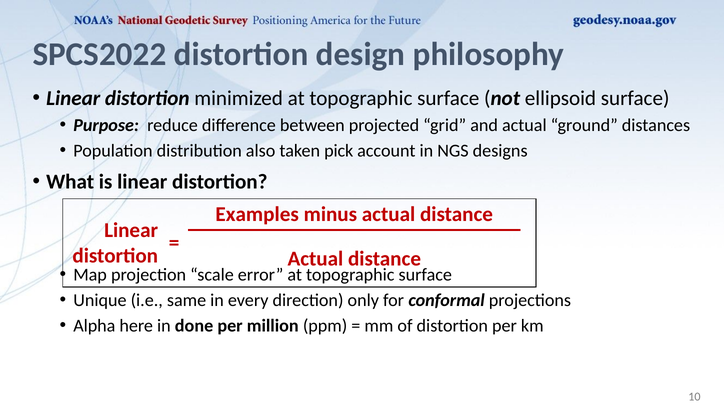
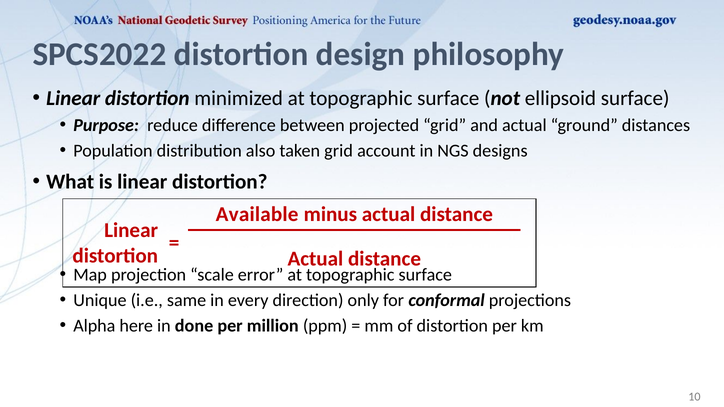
taken pick: pick -> grid (339, 151)
Examples: Examples -> Available (257, 215)
